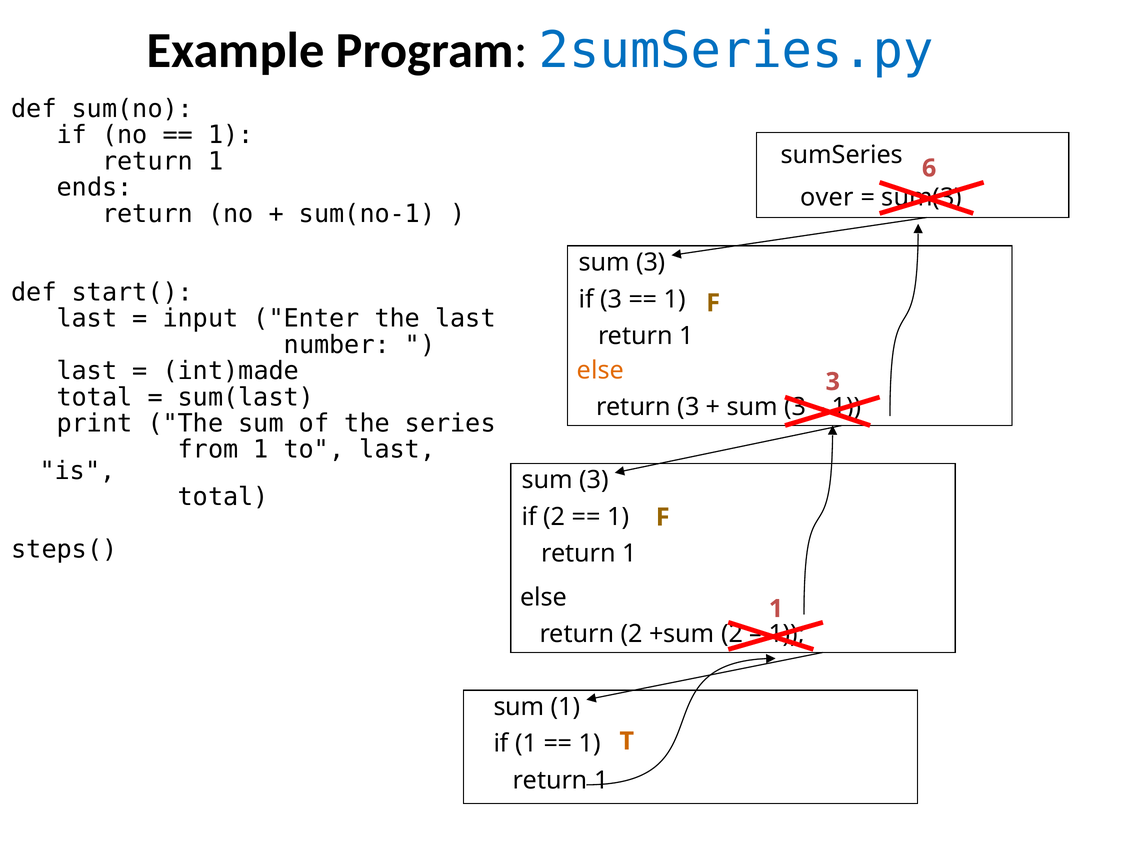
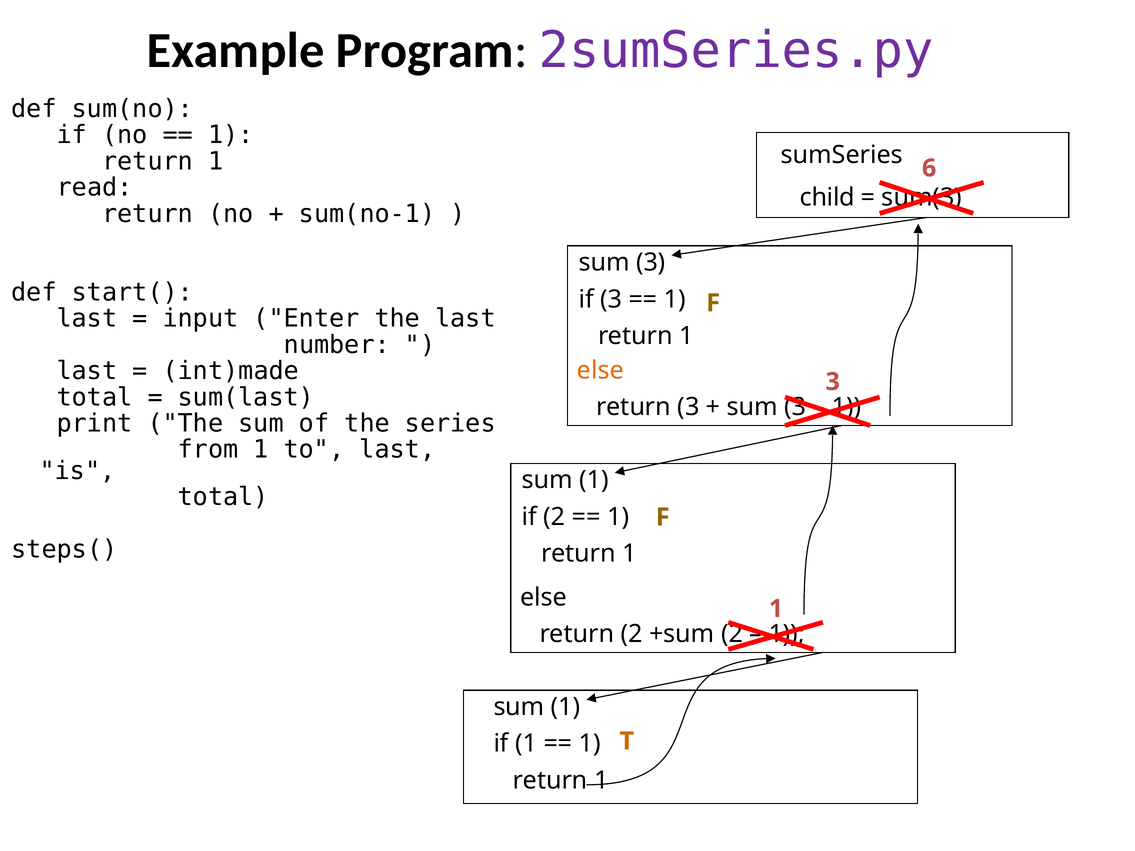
2sumSeries.py colour: blue -> purple (736, 51)
ends: ends -> read (95, 188)
over: over -> child (827, 198)
3: 3 -> 1 (594, 480)
